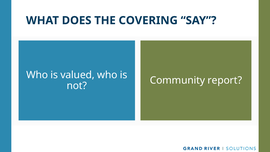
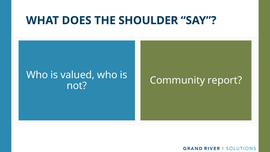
COVERING: COVERING -> SHOULDER (148, 20)
